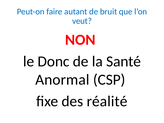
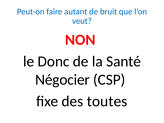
Anormal: Anormal -> Négocier (62, 80)
réalité: réalité -> toutes (107, 101)
